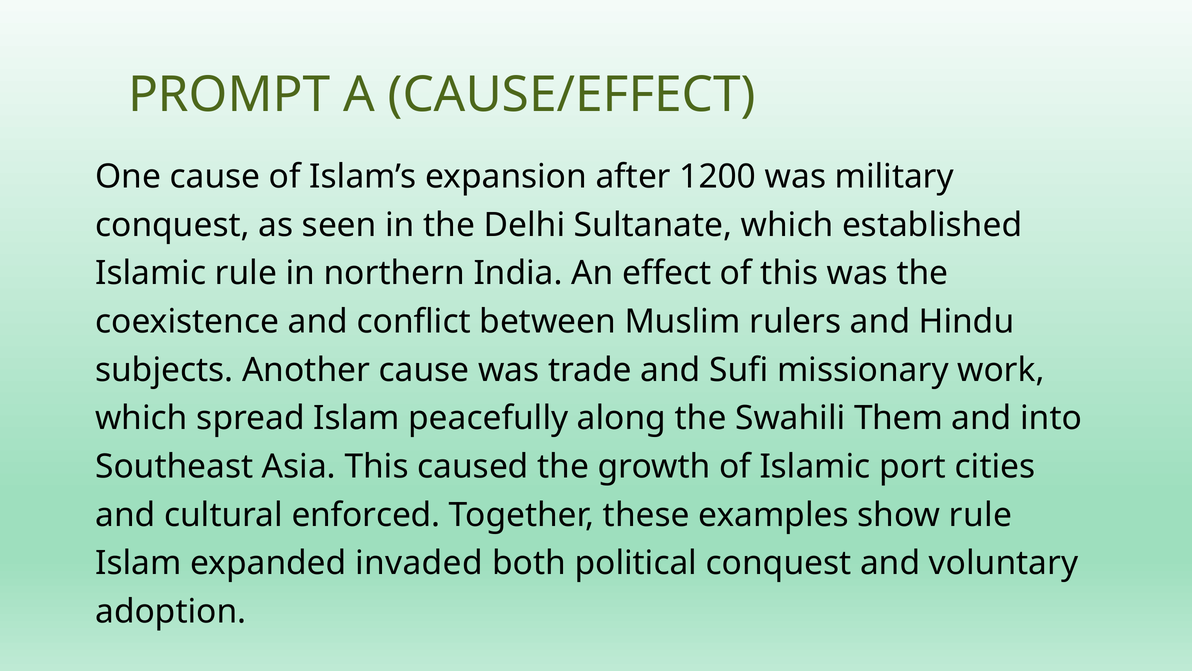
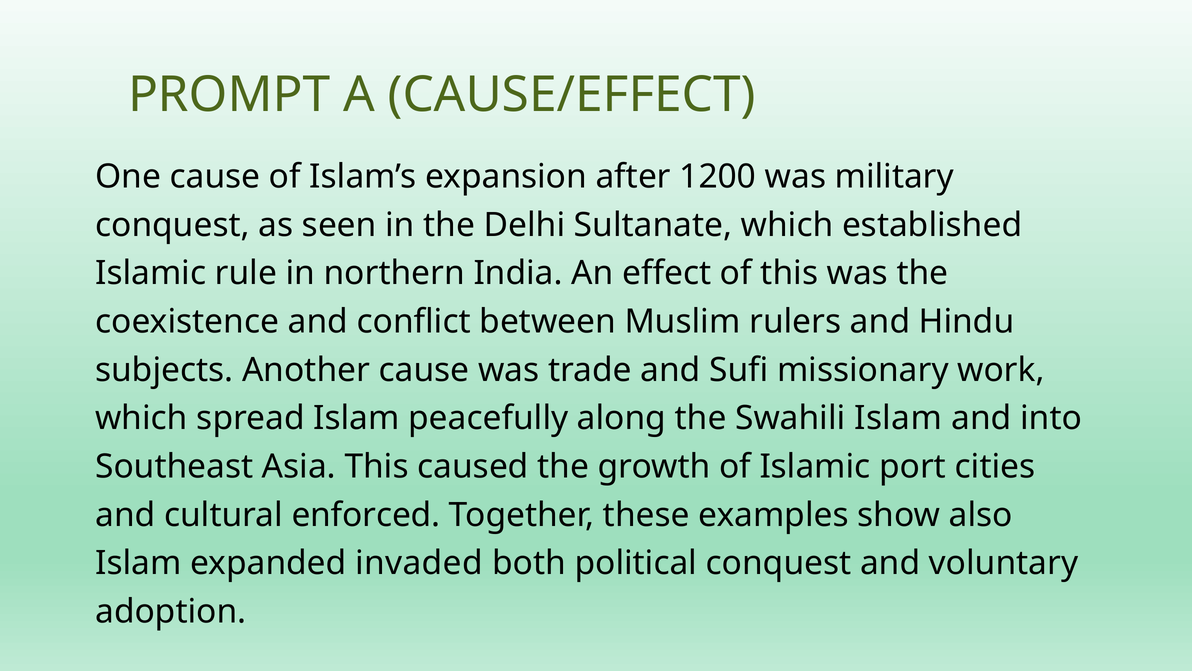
Swahili Them: Them -> Islam (898, 418)
show rule: rule -> also (981, 515)
